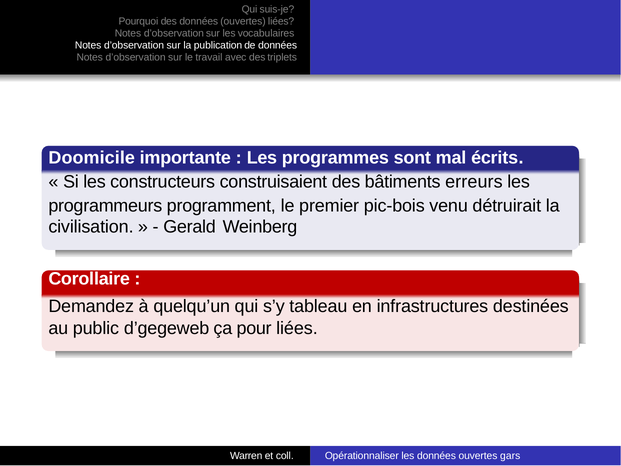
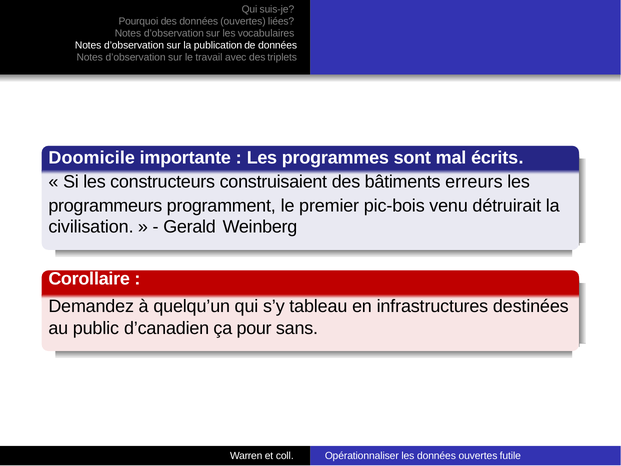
d’gegeweb: d’gegeweb -> d’canadien (167, 328)
pour liées: liées -> sans (297, 328)
gars: gars -> futile (510, 456)
